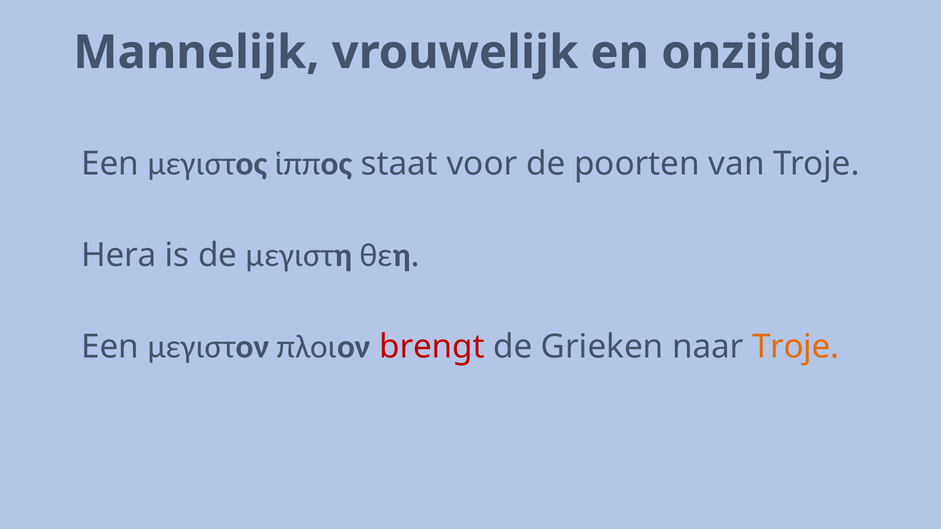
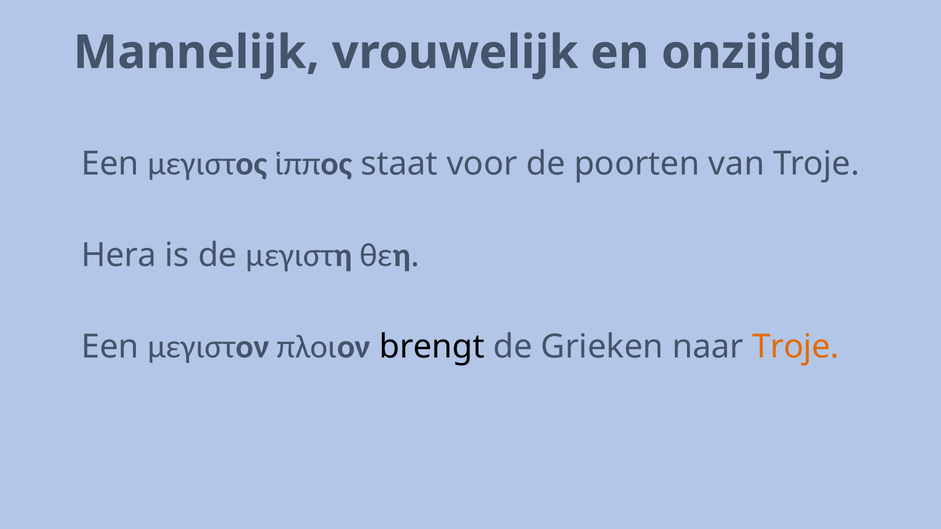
brengt colour: red -> black (432, 347)
